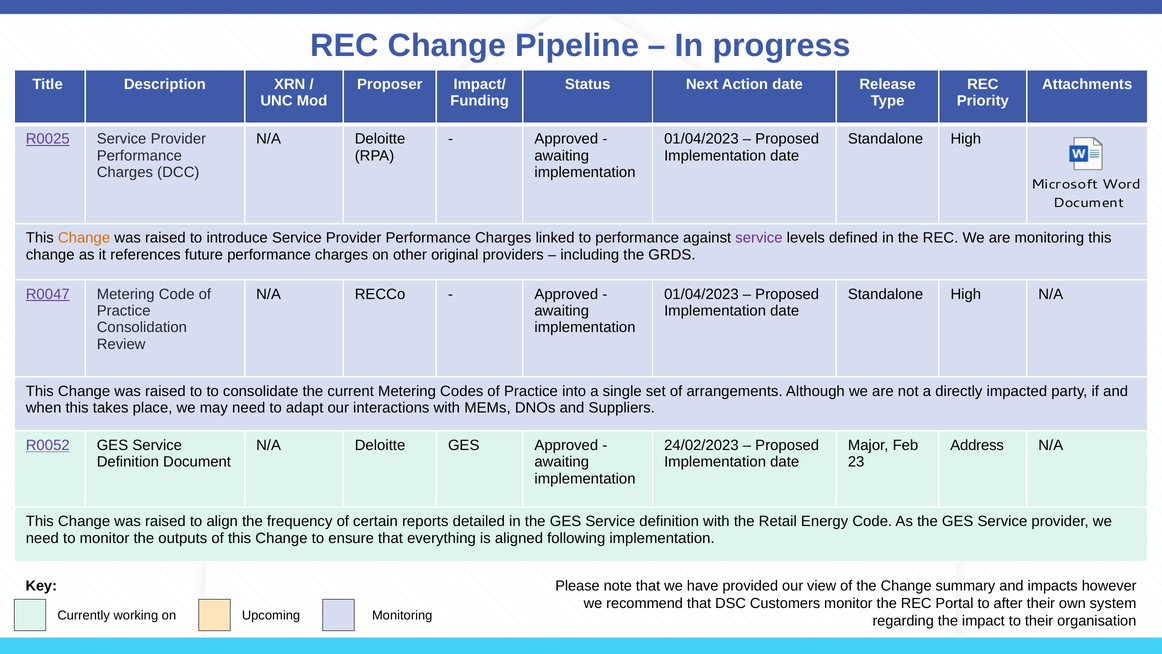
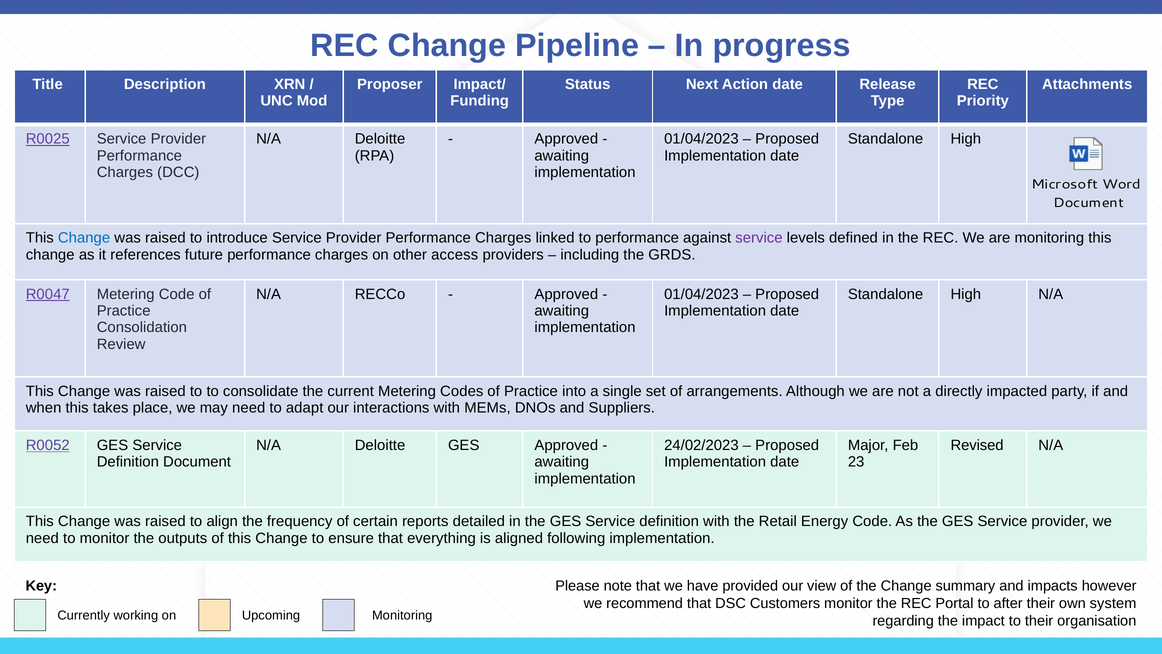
Change colour: orange -> blue (84, 238)
original: original -> access (455, 255)
Address: Address -> Revised (977, 445)
